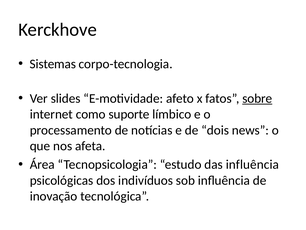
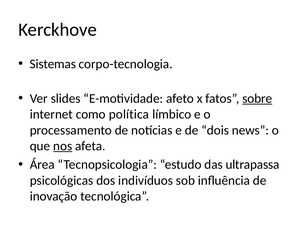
suporte: suporte -> política (129, 114)
nos underline: none -> present (63, 146)
das influência: influência -> ultrapassa (253, 164)
